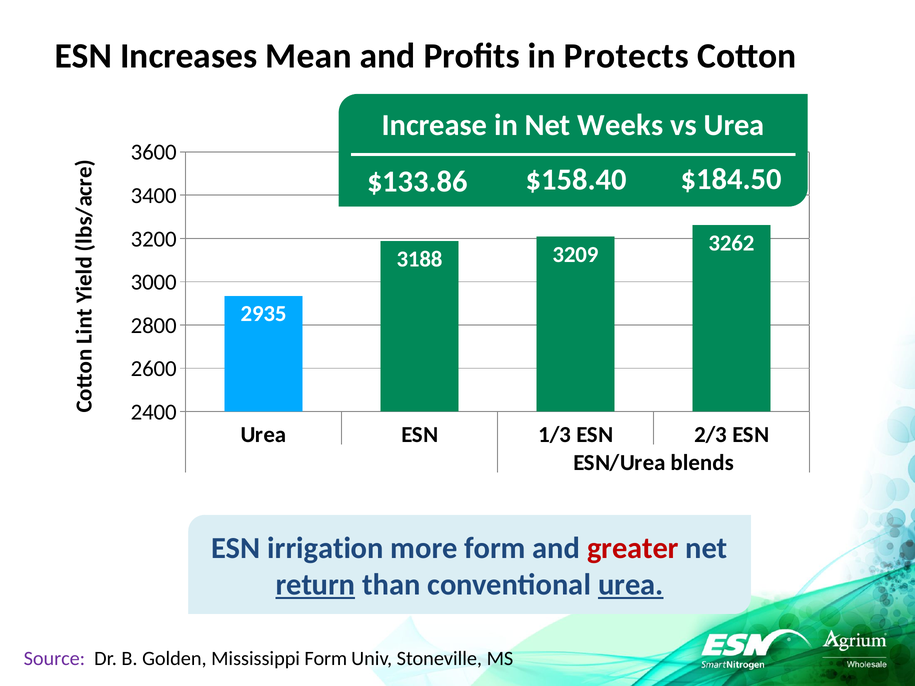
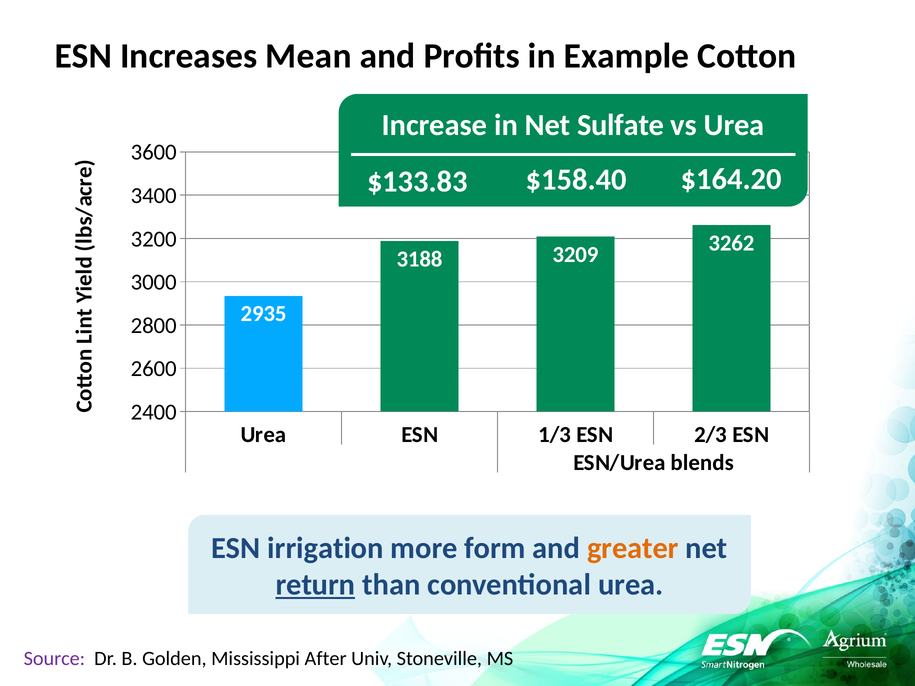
Protects: Protects -> Example (627, 56)
Weeks: Weeks -> Sulfate (621, 125)
$133.86: $133.86 -> $133.83 (417, 182)
$184.50: $184.50 -> $164.20 (731, 179)
greater colour: red -> orange (633, 548)
urea underline: present -> none (631, 585)
Mississippi Form: Form -> After (326, 659)
